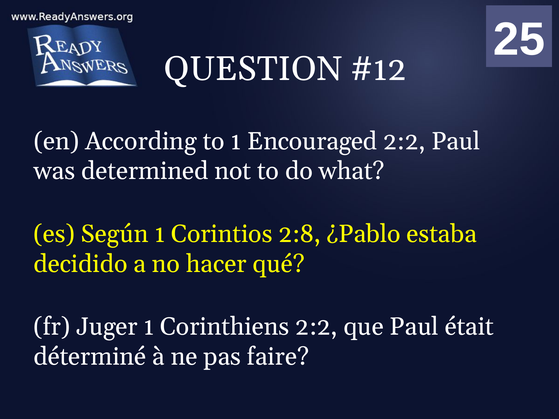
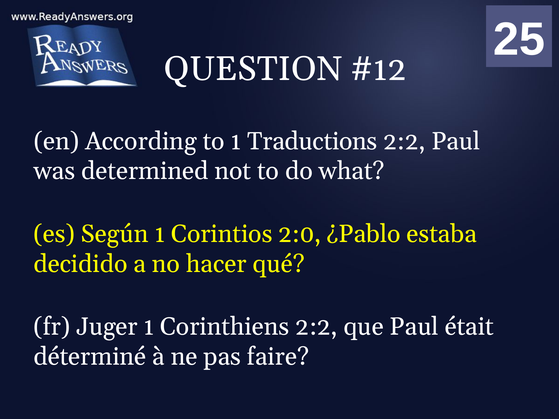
Encouraged: Encouraged -> Traductions (312, 141)
2:8: 2:8 -> 2:0 (300, 234)
